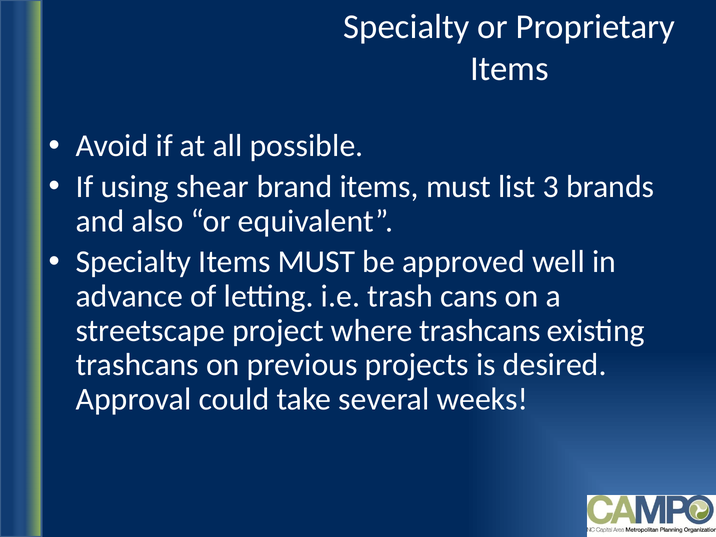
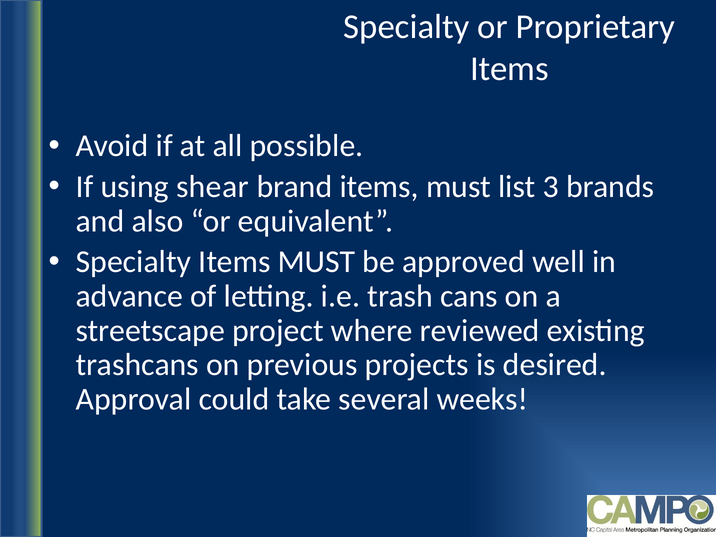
where trashcans: trashcans -> reviewed (480, 331)
